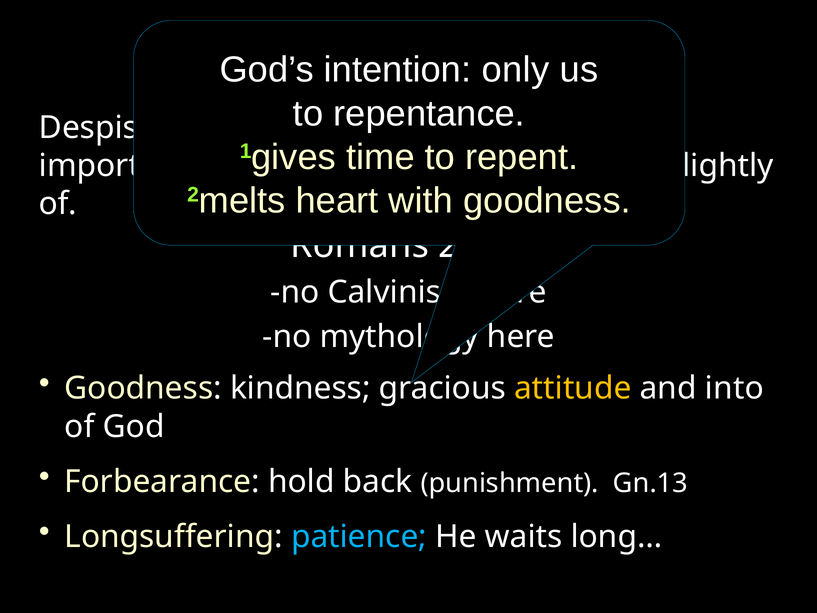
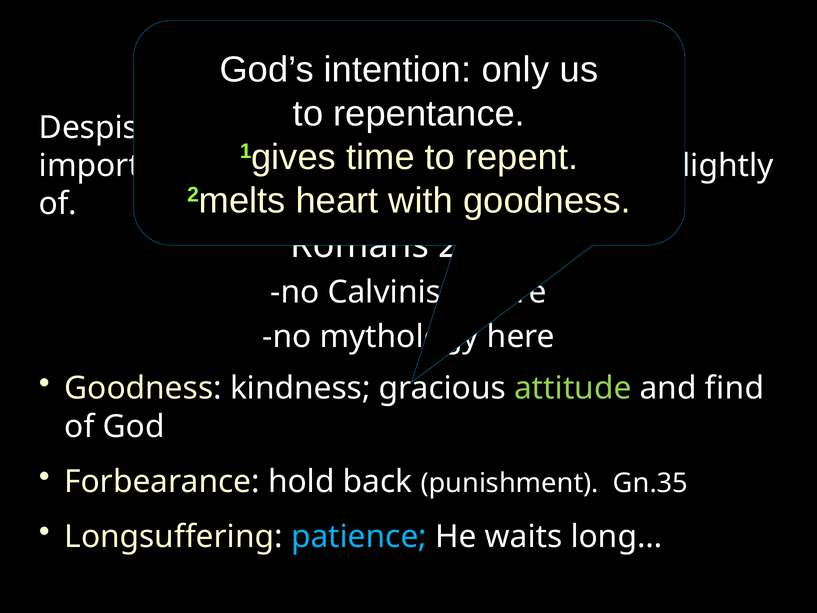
attitude colour: yellow -> light green (573, 388)
into: into -> find (734, 388)
Gn.13: Gn.13 -> Gn.35 (651, 483)
